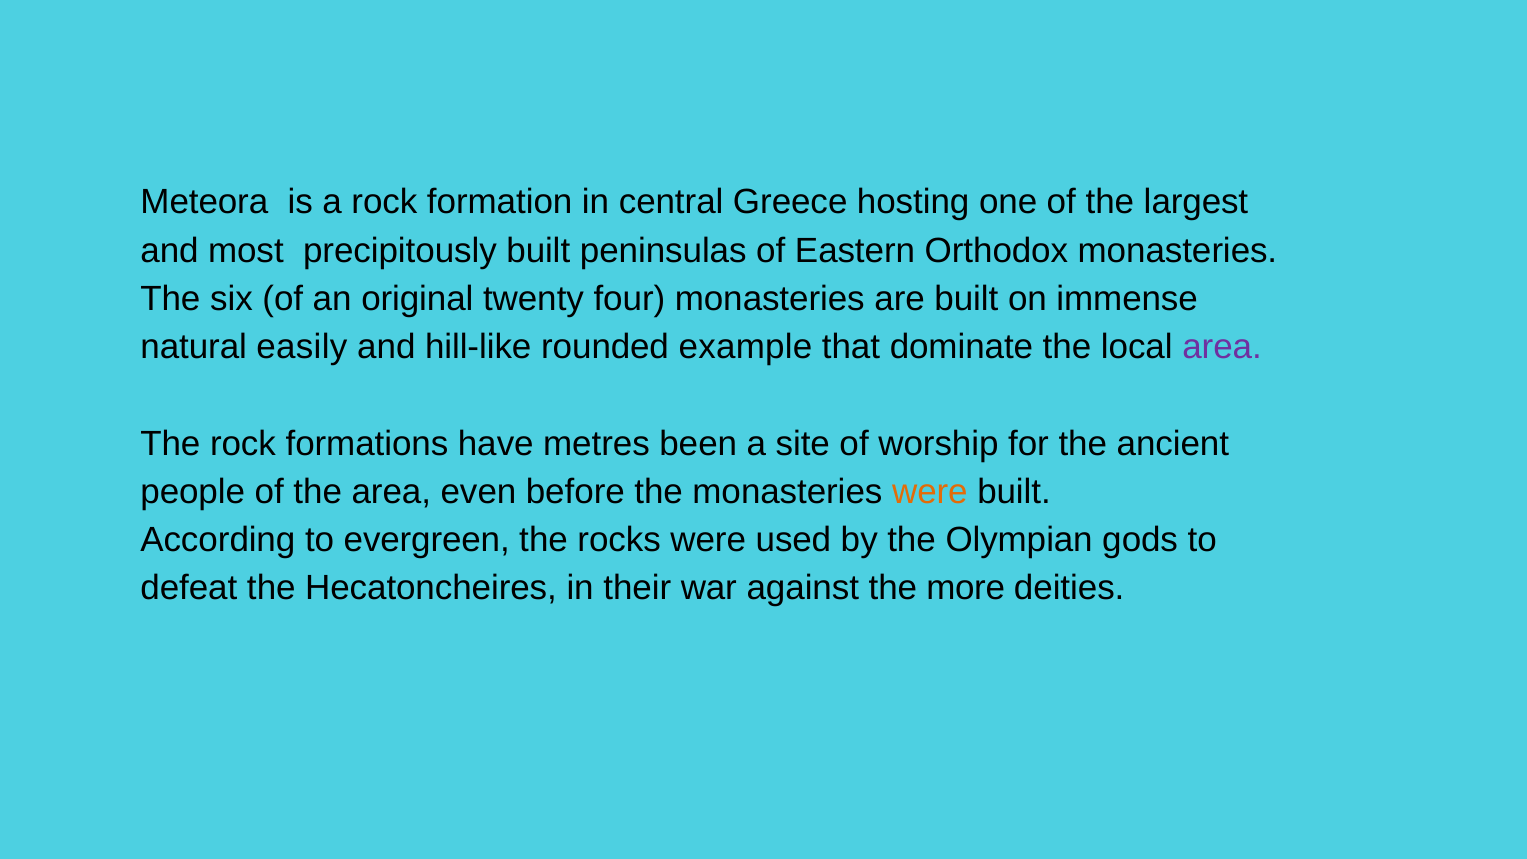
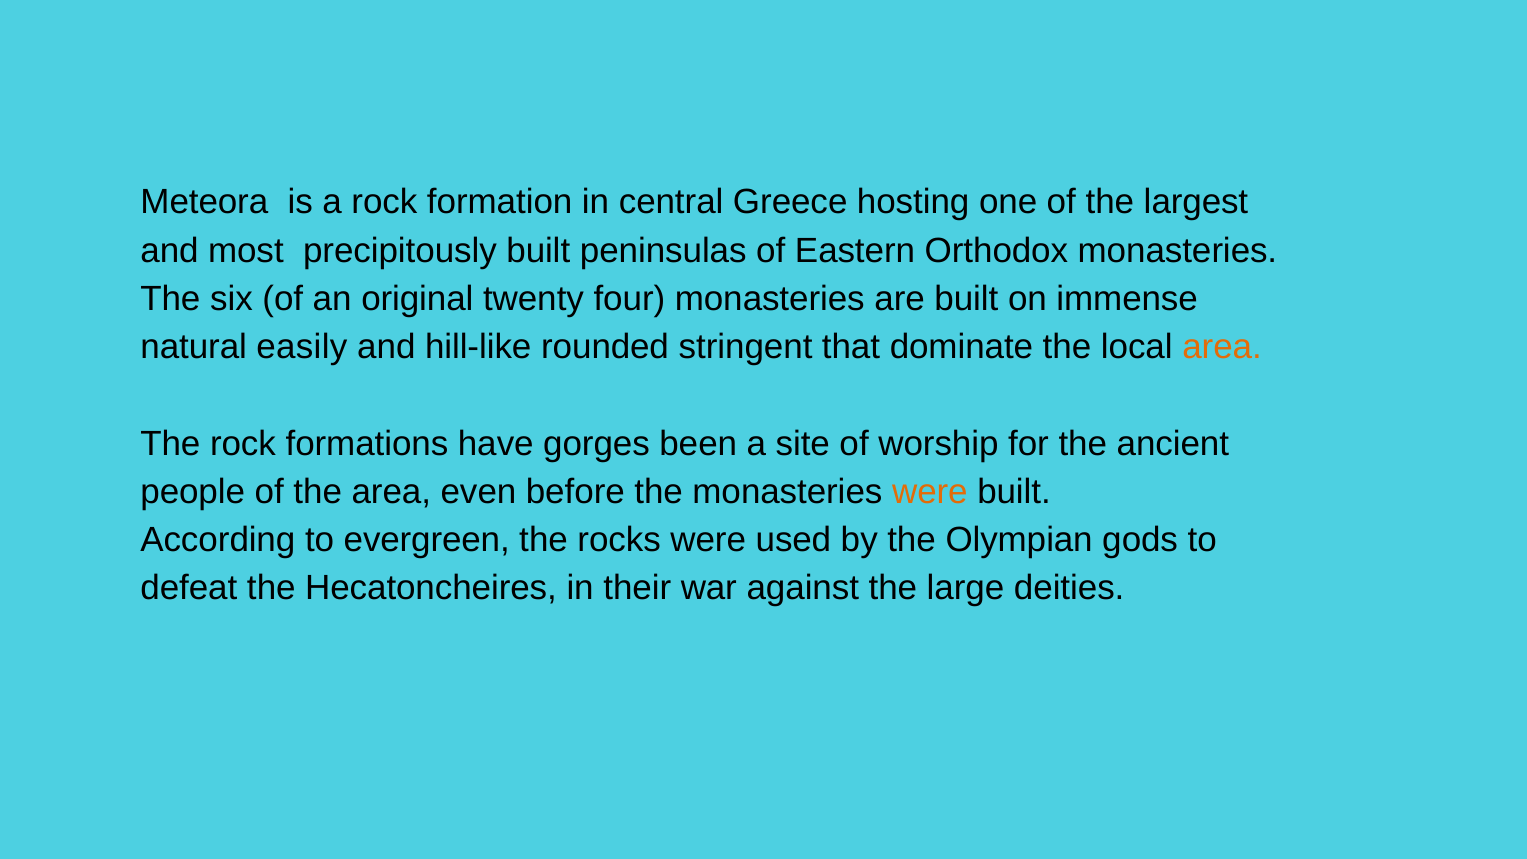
example: example -> stringent (746, 347)
area colour: purple -> orange (1222, 347)
metres: metres -> gorges (596, 443)
more: more -> large (966, 588)
